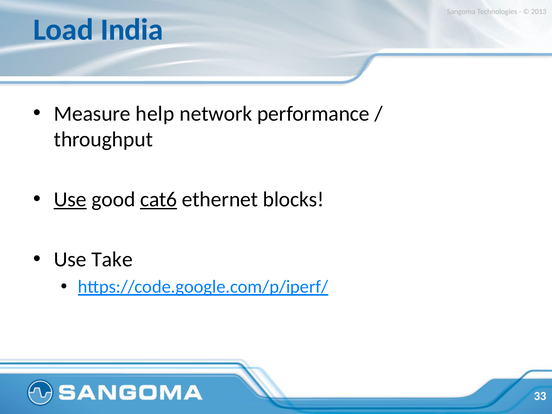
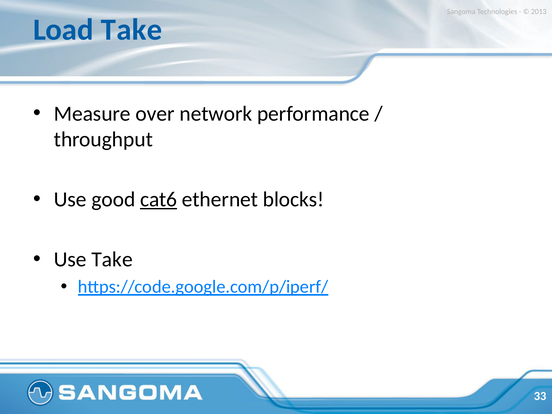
Load India: India -> Take (132, 30)
help: help -> over (155, 114)
Use underline: present -> none (70, 199)
